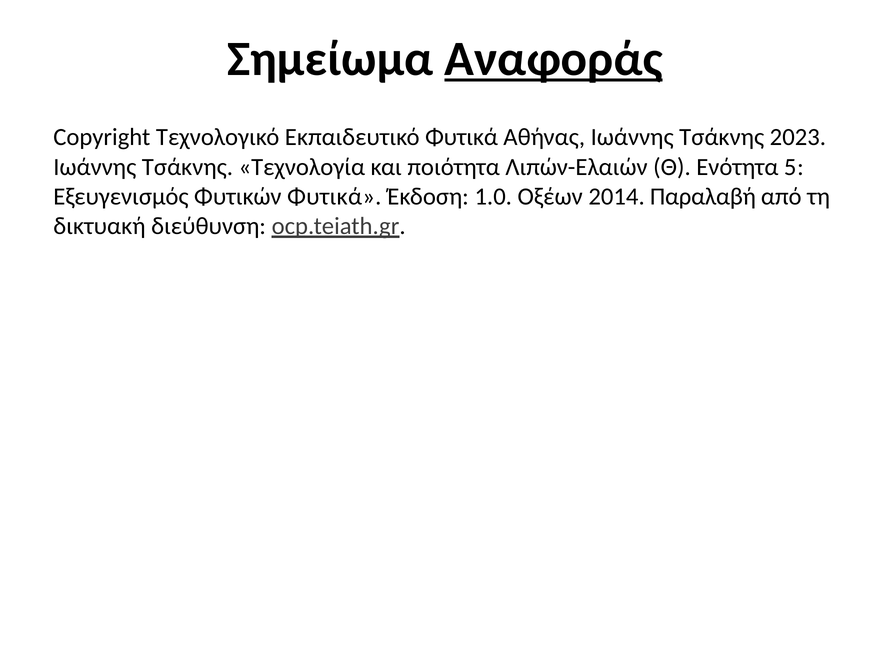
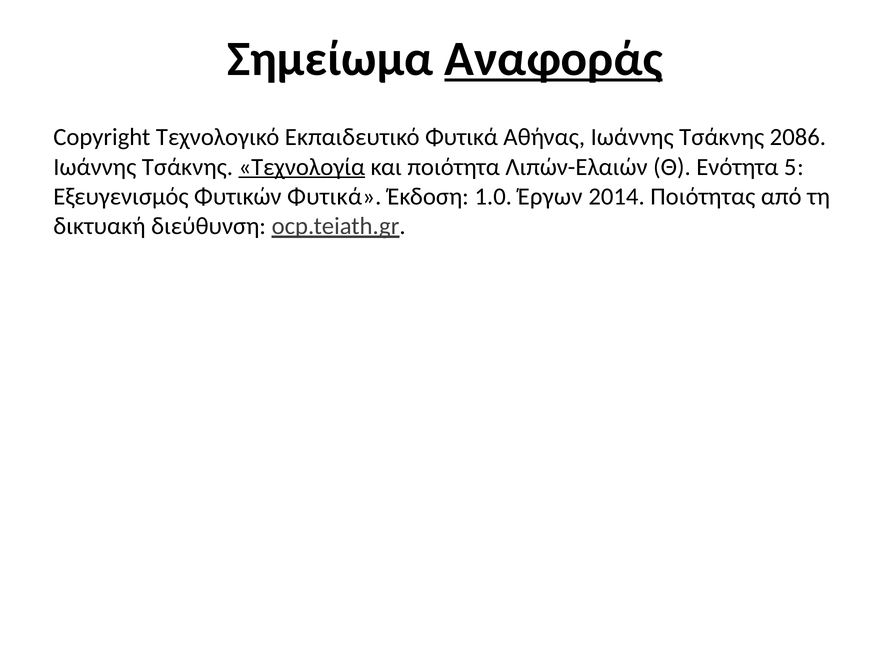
2023: 2023 -> 2086 (798, 137)
Τεχνολογία underline: none -> present (302, 167)
Οξέων: Οξέων -> Έργων (550, 197)
Παραλαβή: Παραλαβή -> Ποιότητας (703, 197)
